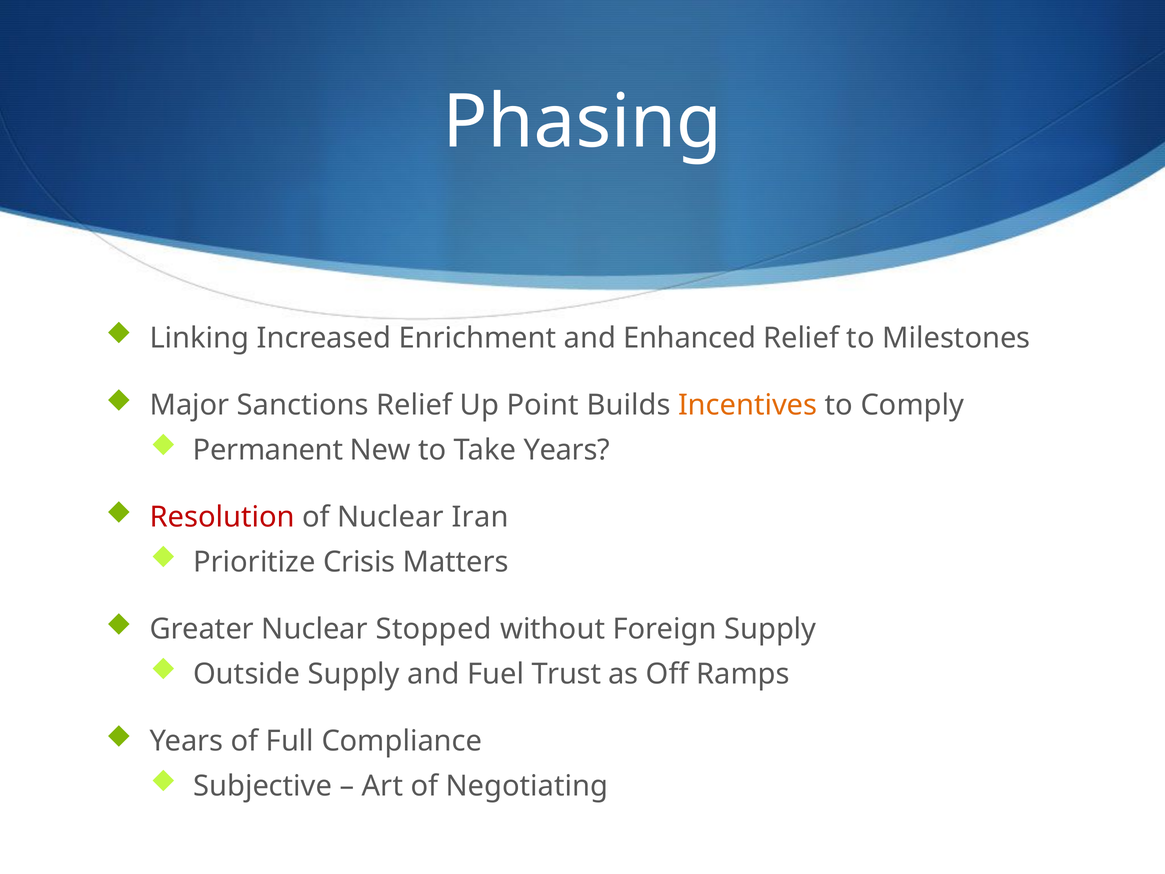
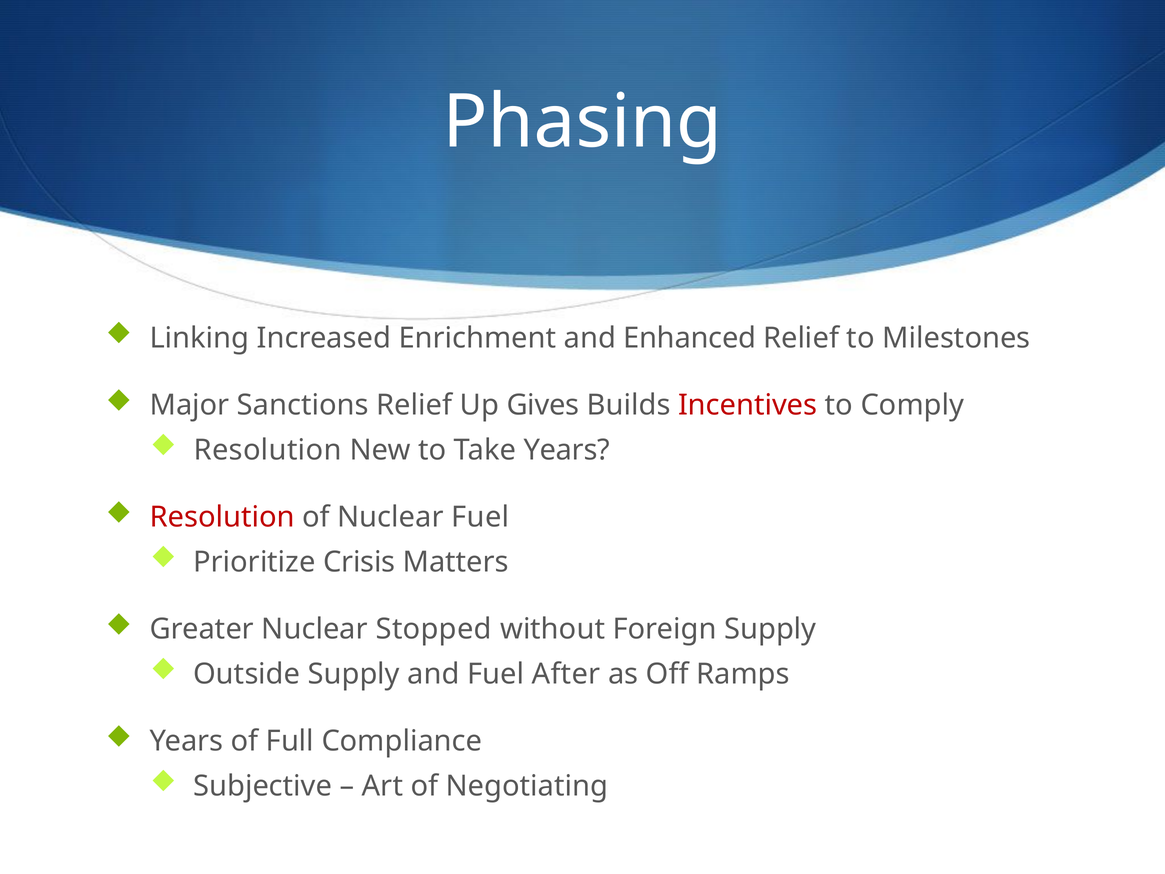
Point: Point -> Gives (543, 405)
Incentives colour: orange -> red (748, 405)
Permanent: Permanent -> Resolution (268, 450)
Nuclear Iran: Iran -> Fuel (480, 517)
Trust: Trust -> After (566, 674)
